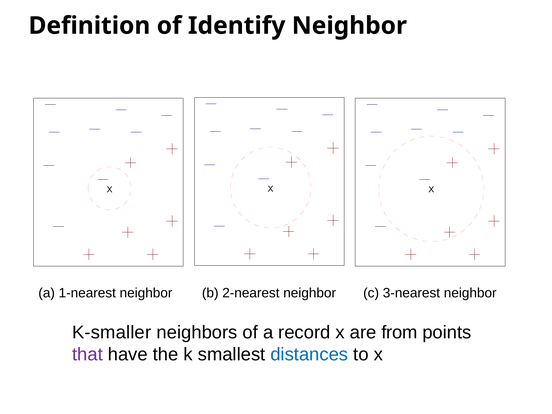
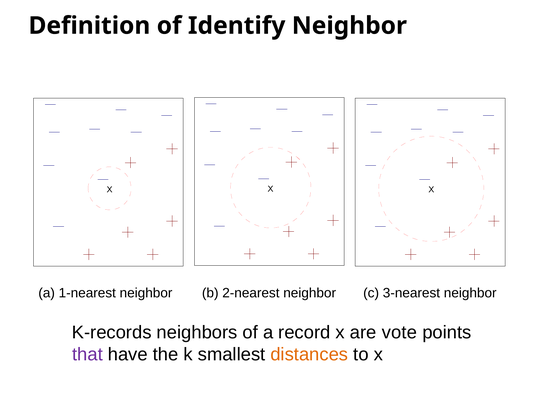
K-smaller: K-smaller -> K-records (112, 332)
from: from -> vote (399, 332)
distances colour: blue -> orange (309, 355)
